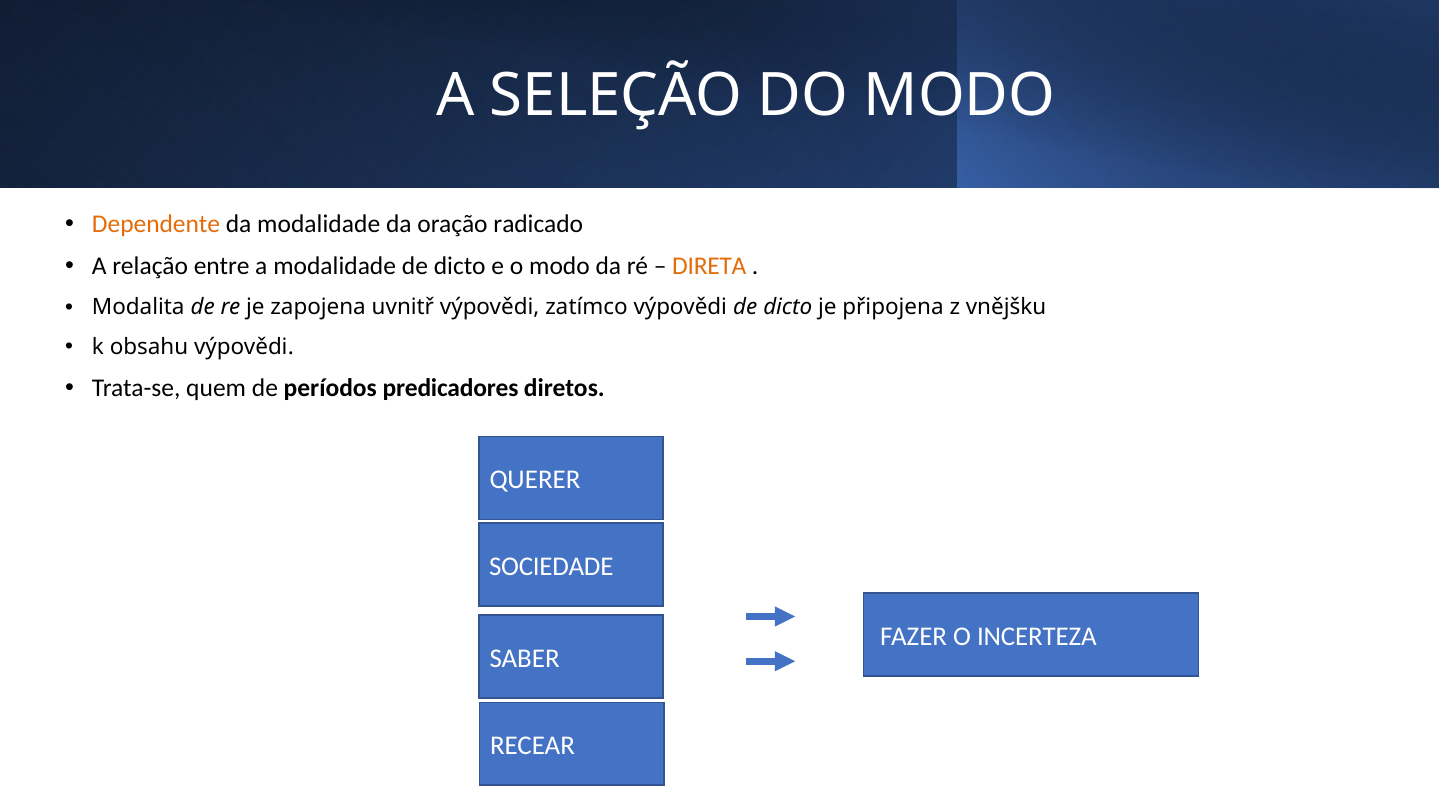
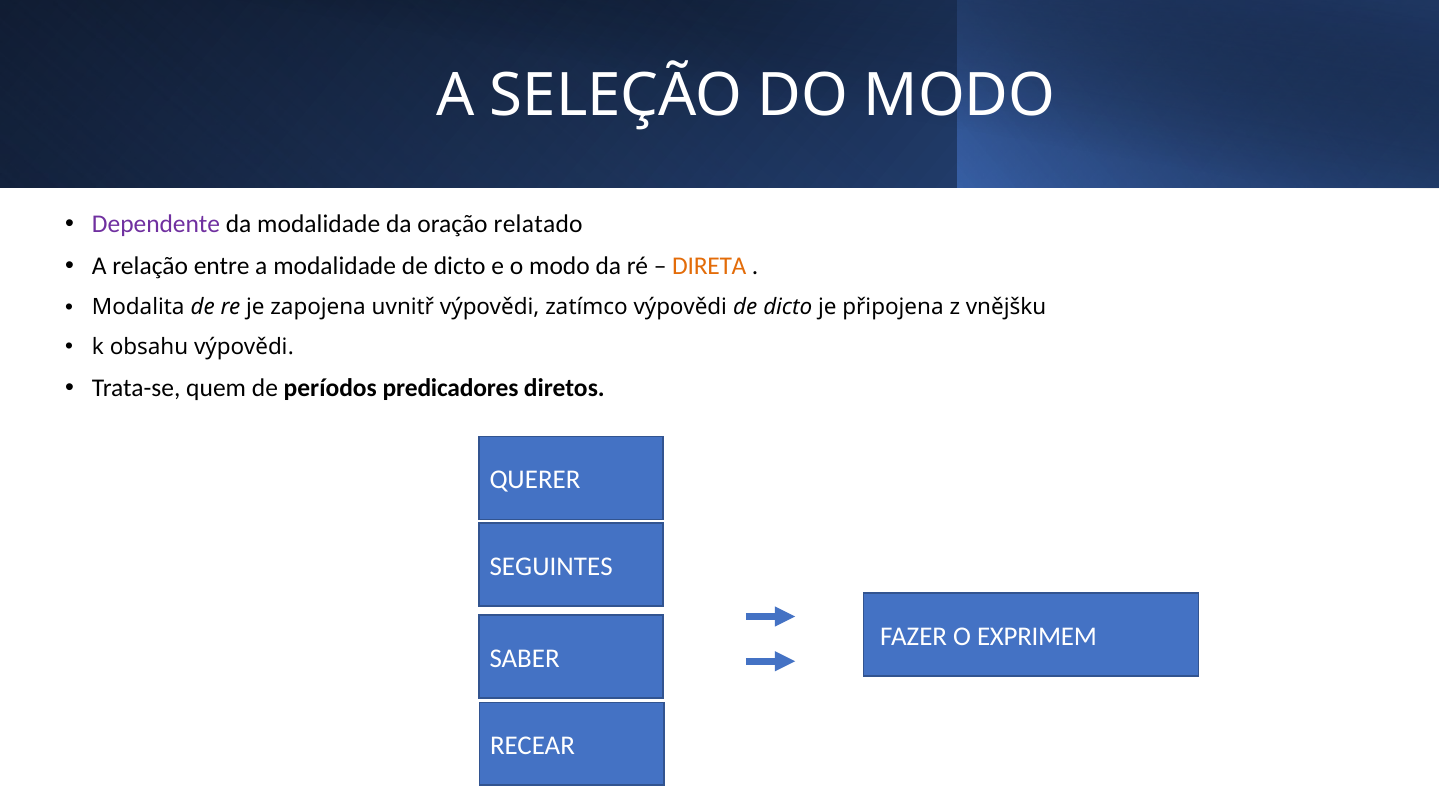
Dependente colour: orange -> purple (156, 224)
radicado: radicado -> relatado (538, 224)
SOCIEDADE: SOCIEDADE -> SEGUINTES (551, 566)
INCERTEZA: INCERTEZA -> EXPRIMEM (1037, 636)
